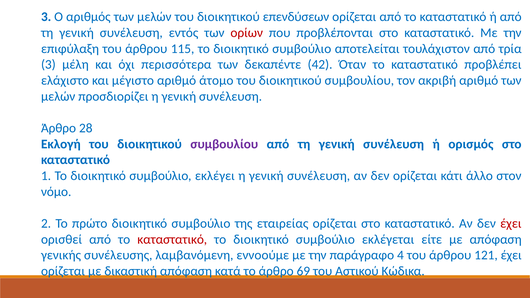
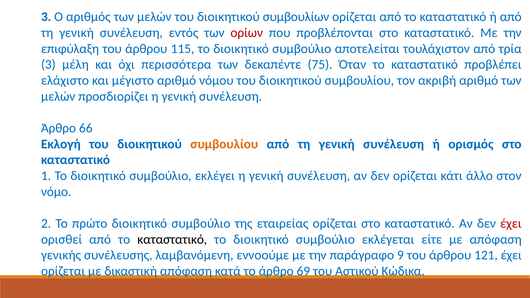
επενδύσεων: επενδύσεων -> συμβουλίων (296, 17)
42: 42 -> 75 (320, 65)
άτομο: άτομο -> νόµου (216, 80)
28: 28 -> 66 (86, 128)
συμβουλίου colour: purple -> orange (224, 144)
καταστατικό colour: red -> black (172, 239)
4: 4 -> 9 (400, 255)
